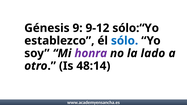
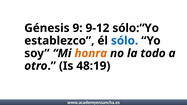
honra colour: purple -> orange (91, 53)
lado: lado -> todo (153, 53)
48:14: 48:14 -> 48:19 (93, 66)
